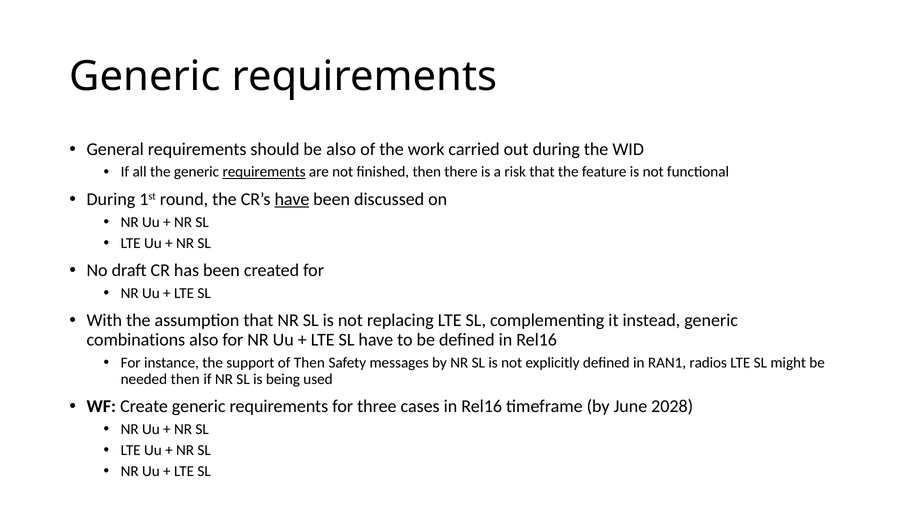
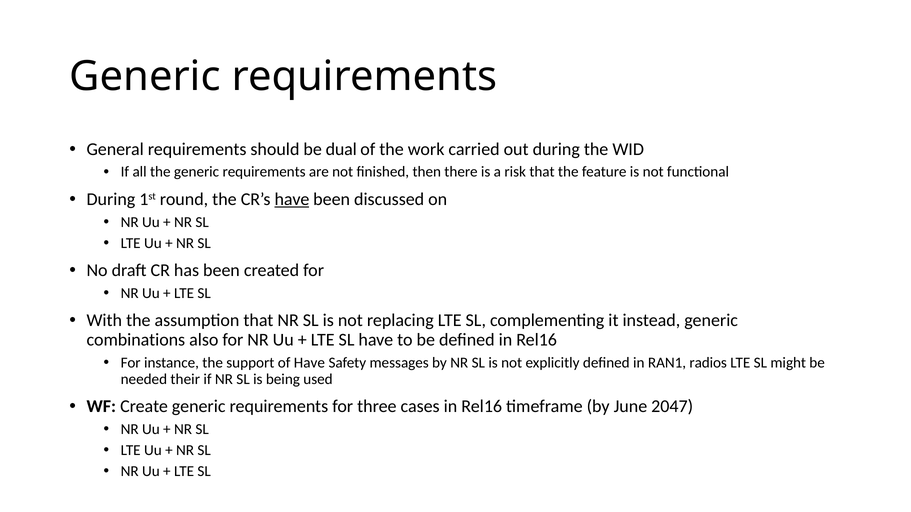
be also: also -> dual (341, 149)
requirements underline: present -> none (264, 172)
of Then: Then -> Have (309, 363)
needed then: then -> their (185, 379)
2028: 2028 -> 2047 (672, 407)
